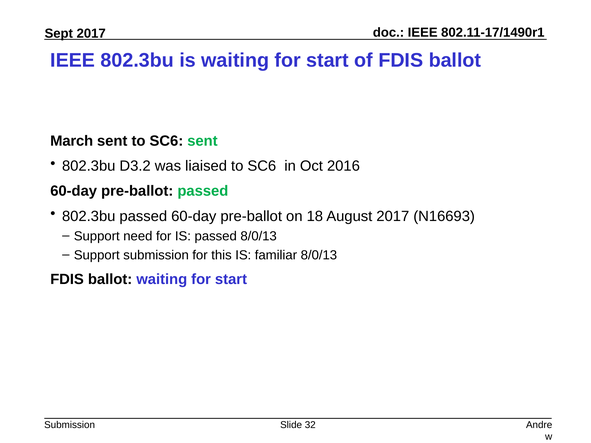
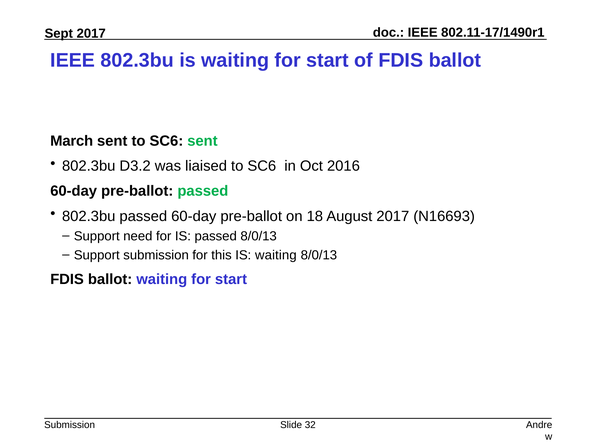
this IS familiar: familiar -> waiting (276, 255)
